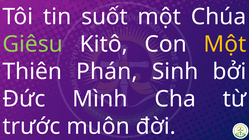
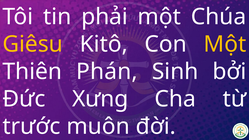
suốt: suốt -> phải (105, 17)
Giêsu colour: light green -> yellow (33, 44)
Mình: Mình -> Xưng (100, 99)
